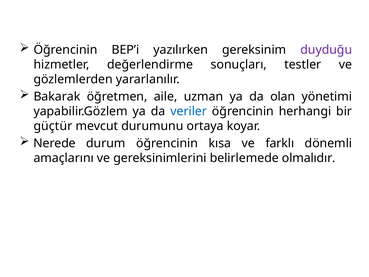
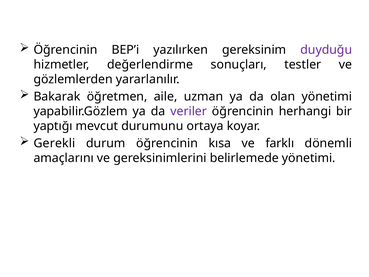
veriler colour: blue -> purple (189, 111)
güçtür: güçtür -> yaptığı (53, 126)
Nerede: Nerede -> Gerekli (54, 143)
belirlemede olmalıdır: olmalıdır -> yönetimi (309, 158)
